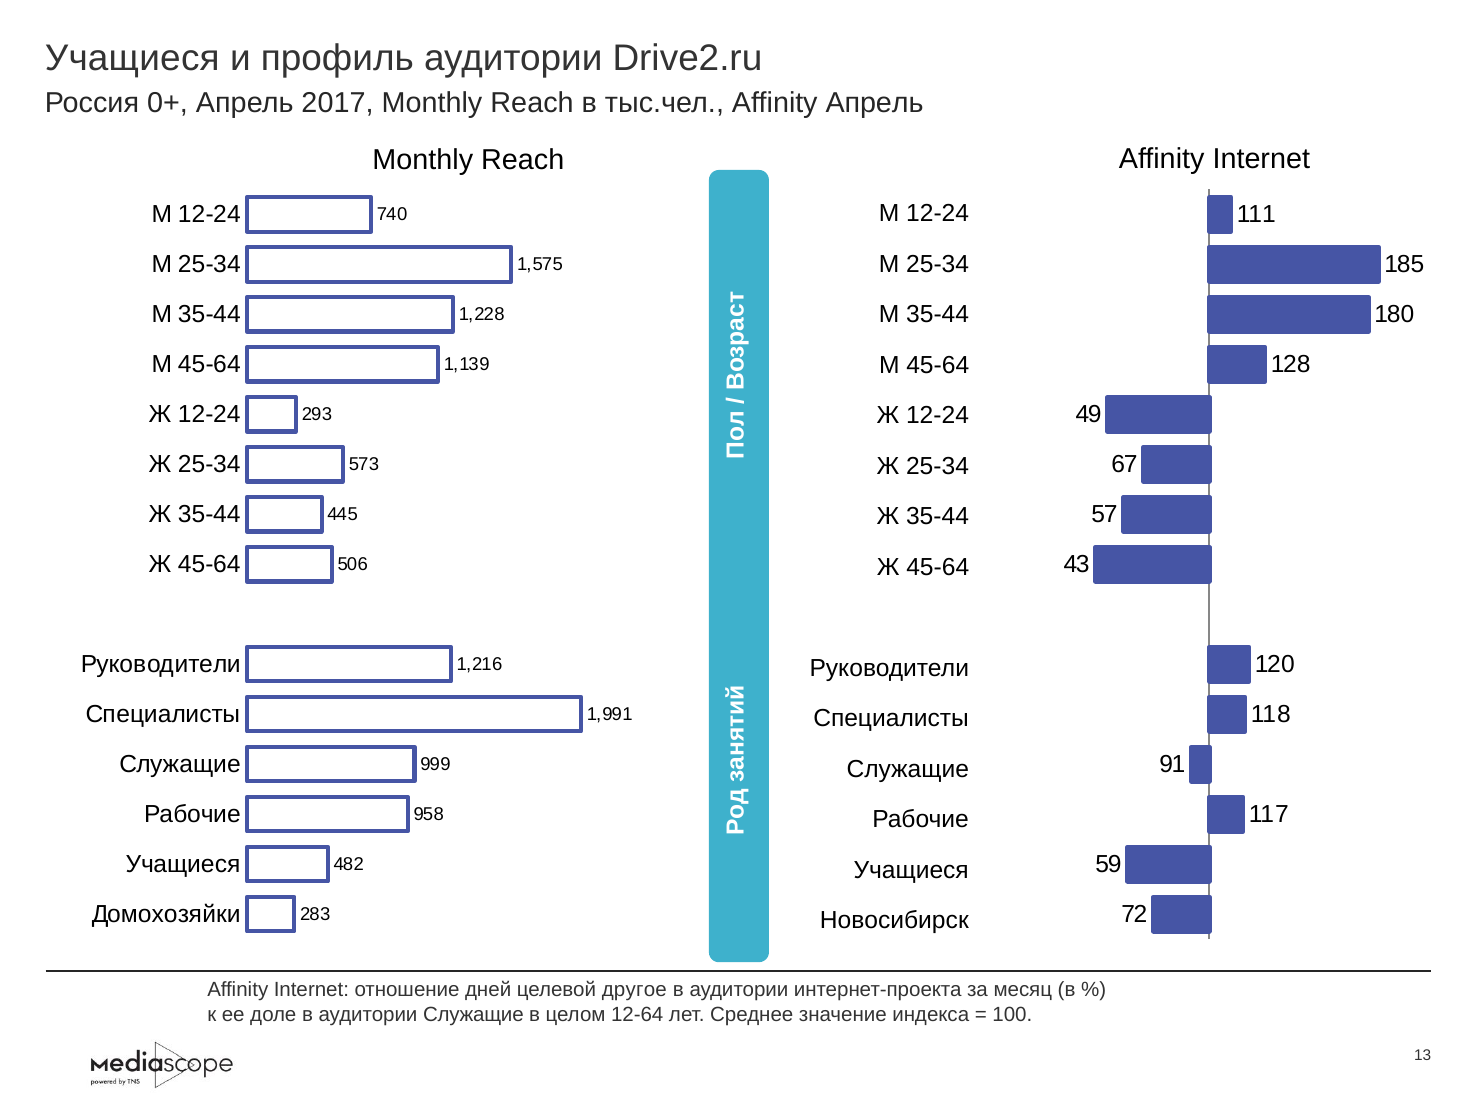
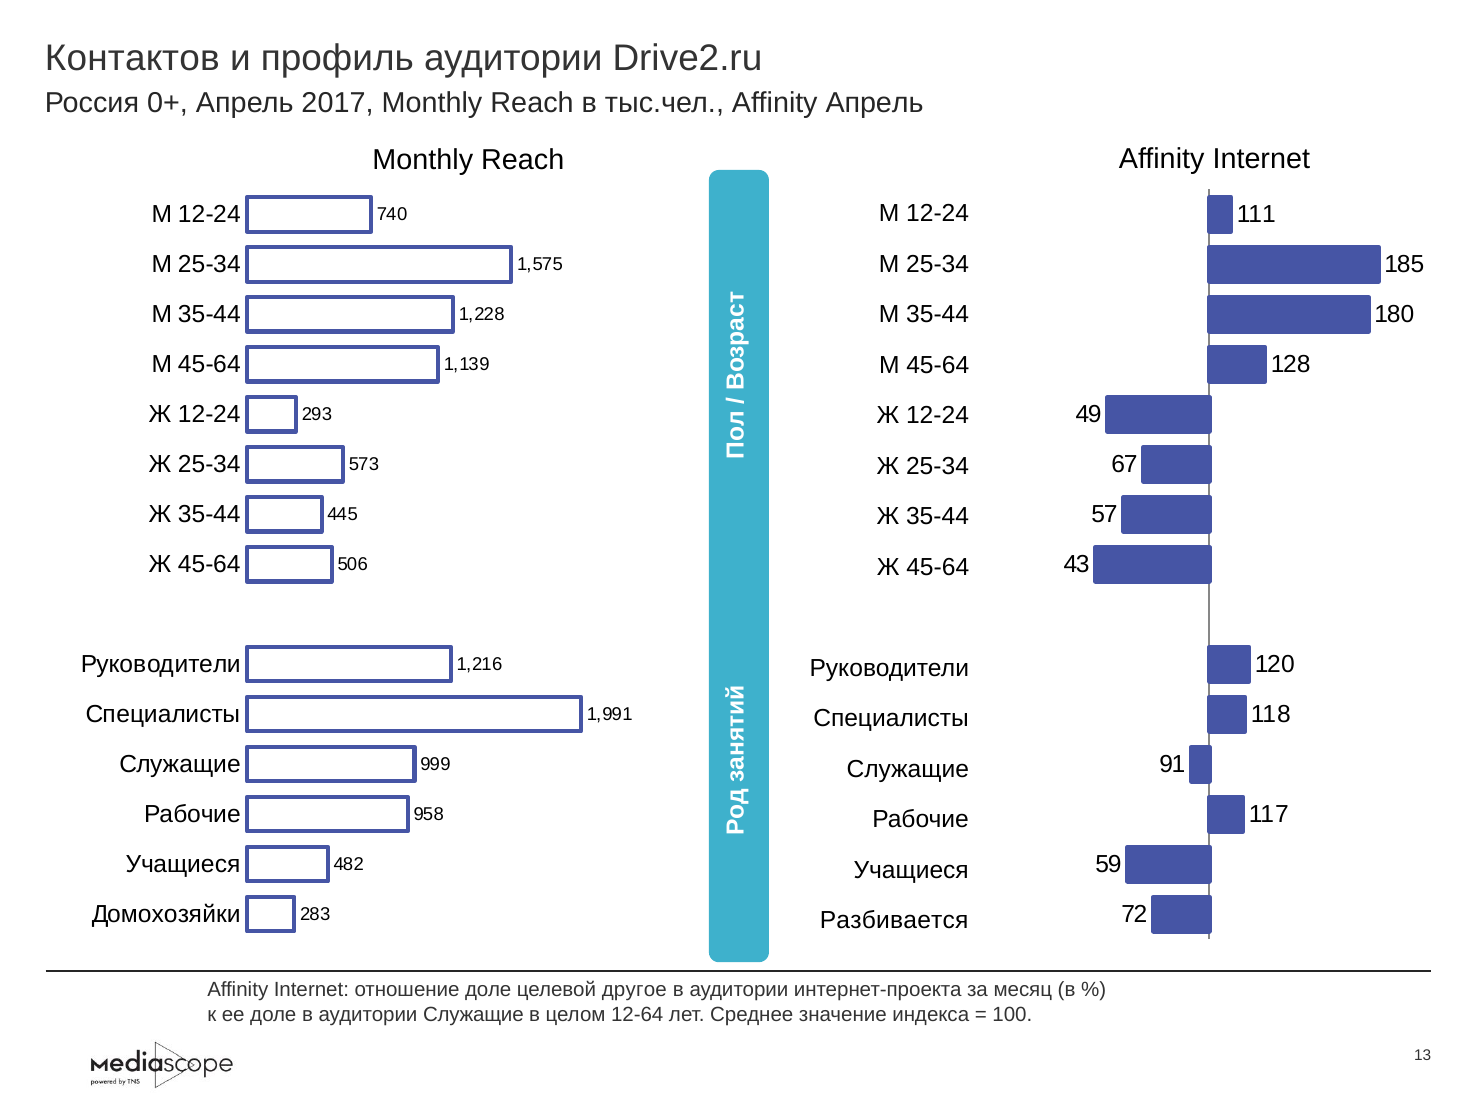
Учащиеся: Учащиеся -> Контактов (132, 59)
Новосибирск: Новосибирск -> Разбивается (894, 920)
отношение дней: дней -> доле (488, 990)
